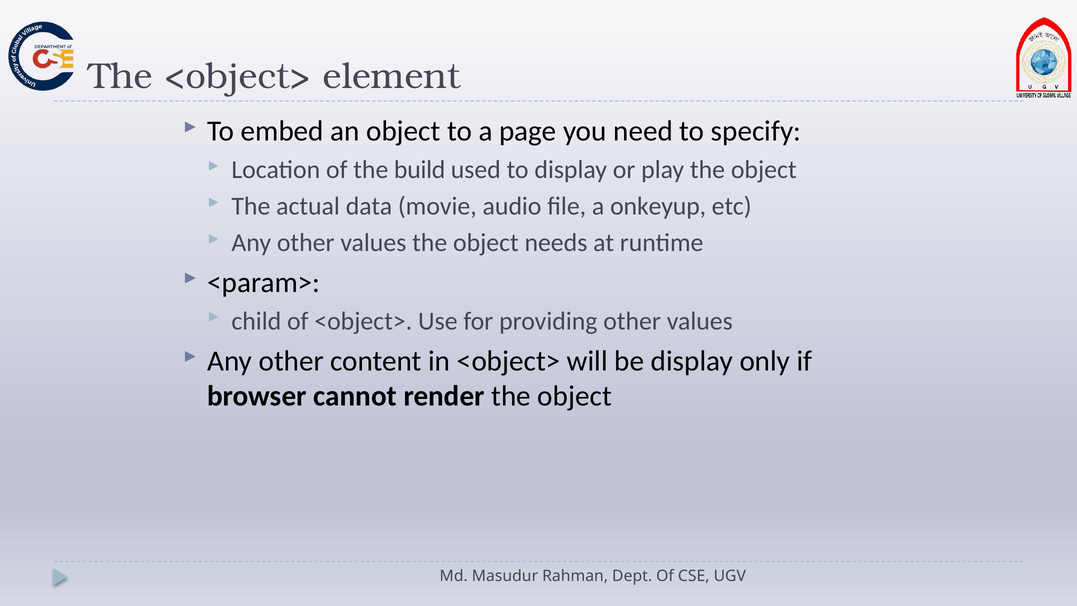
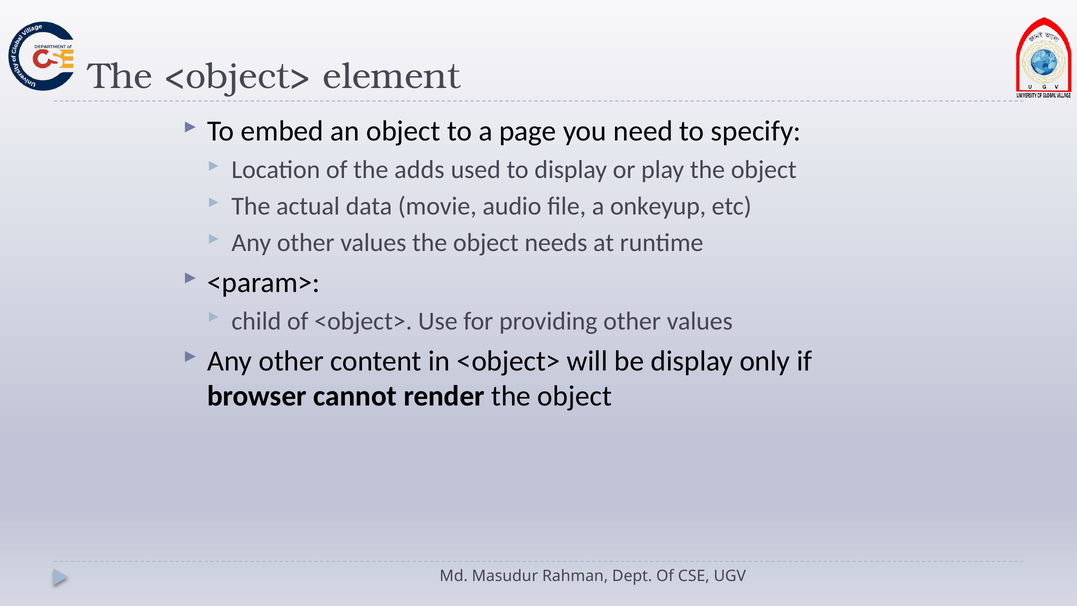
build: build -> adds (419, 170)
